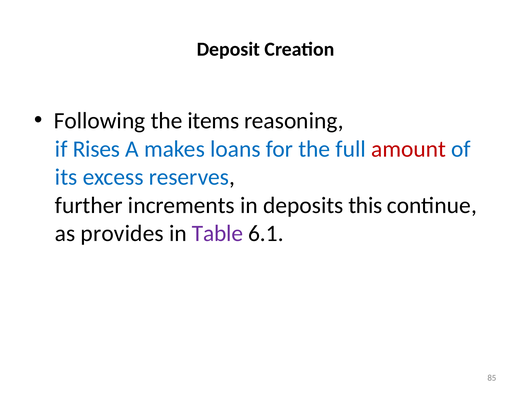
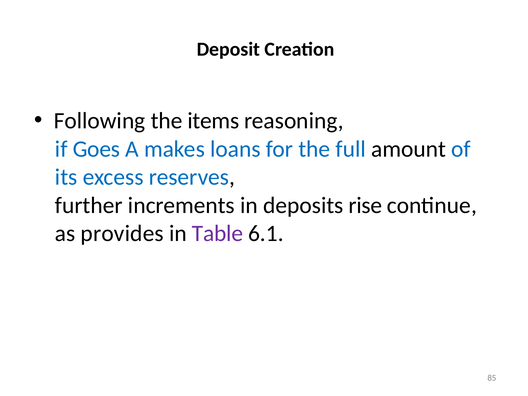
Rises: Rises -> Goes (96, 149)
amount colour: red -> black (409, 149)
this: this -> rise (365, 205)
